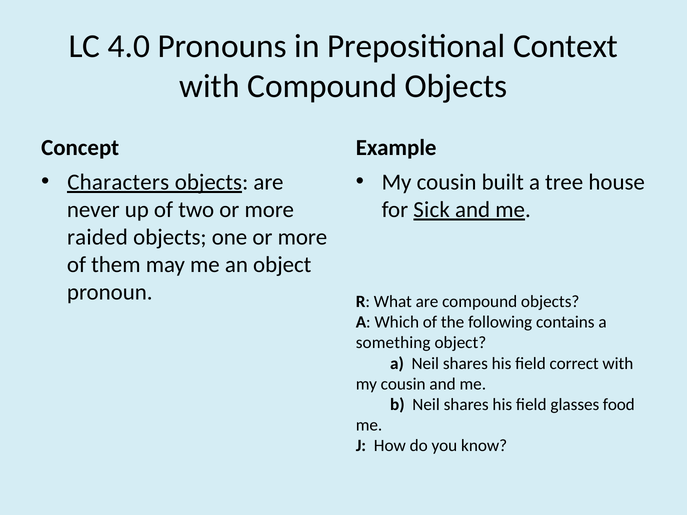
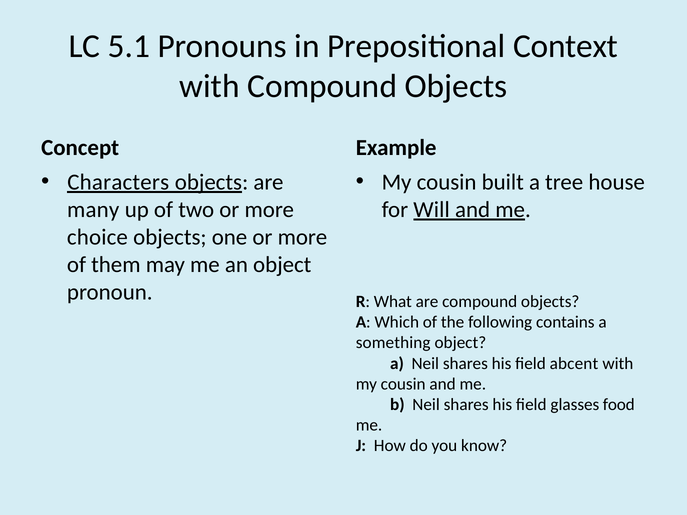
4.0: 4.0 -> 5.1 (129, 46)
never: never -> many (93, 210)
Sick: Sick -> Will (432, 210)
raided: raided -> choice (97, 237)
correct: correct -> abcent (574, 364)
